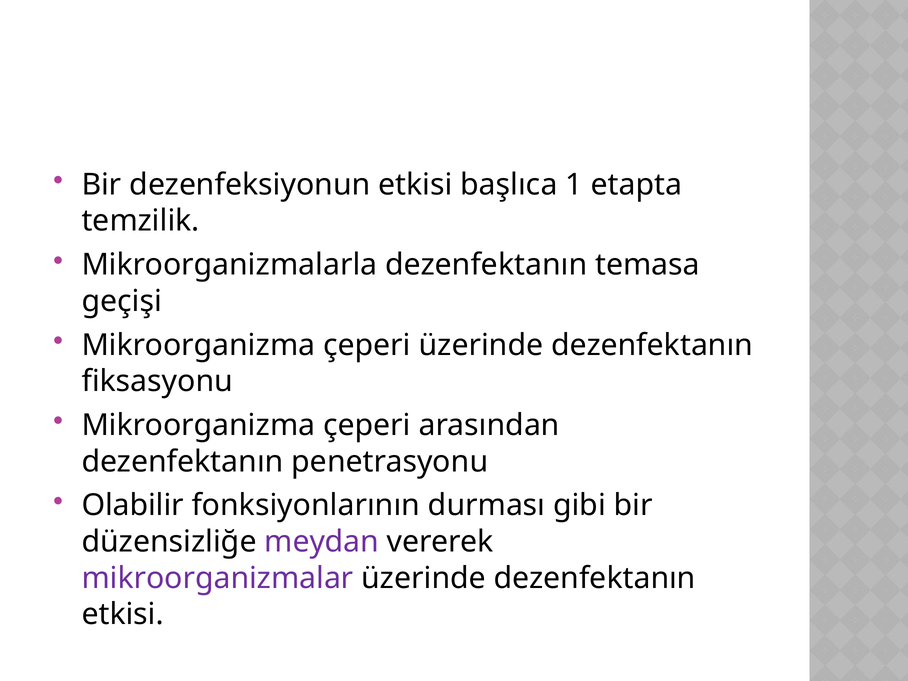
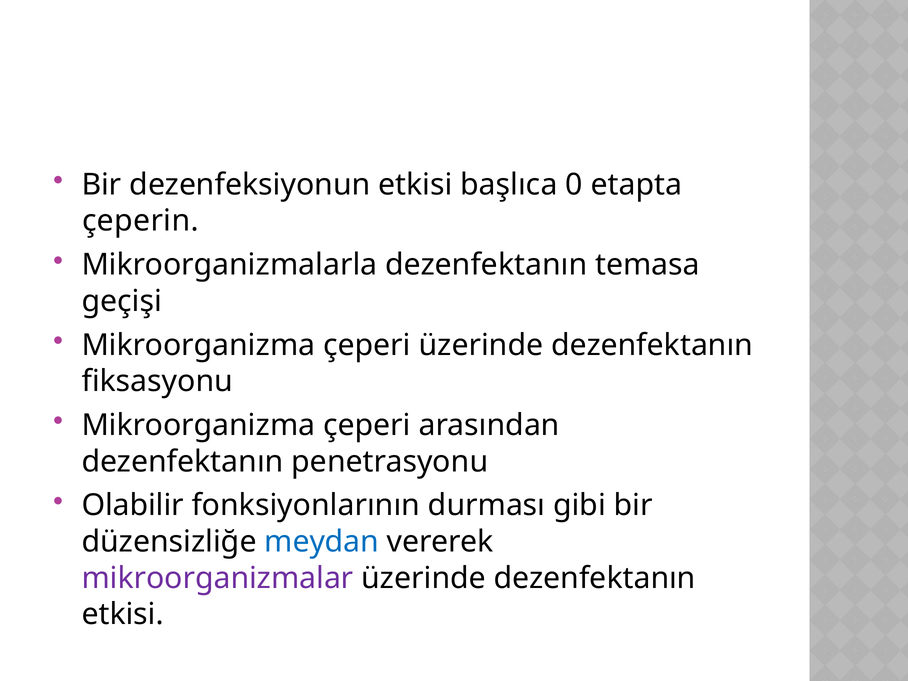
1: 1 -> 0 (574, 185)
temzilik: temzilik -> çeperin (140, 221)
meydan colour: purple -> blue (322, 542)
